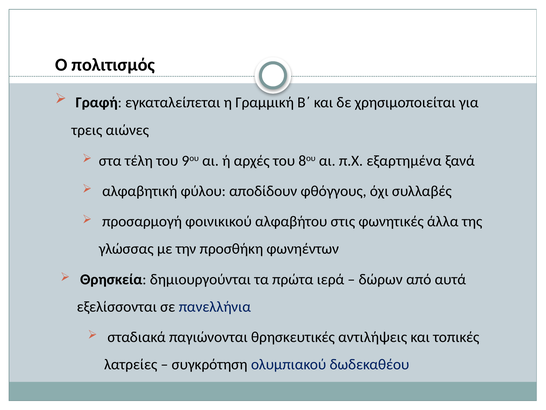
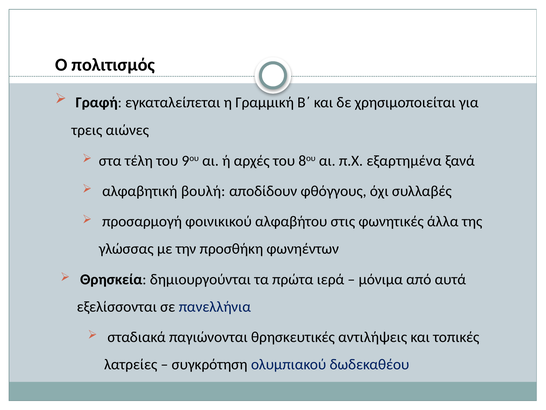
φύλου: φύλου -> βουλή (203, 191)
δώρων: δώρων -> μόνιμα (381, 279)
